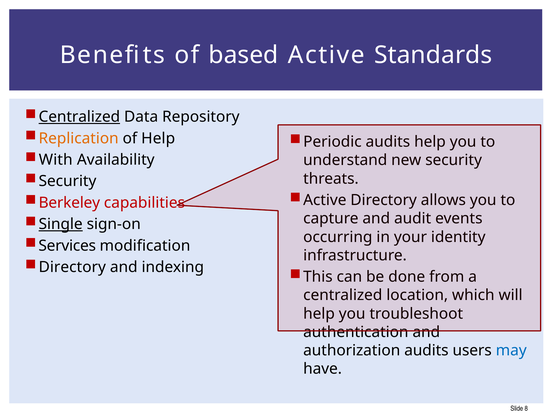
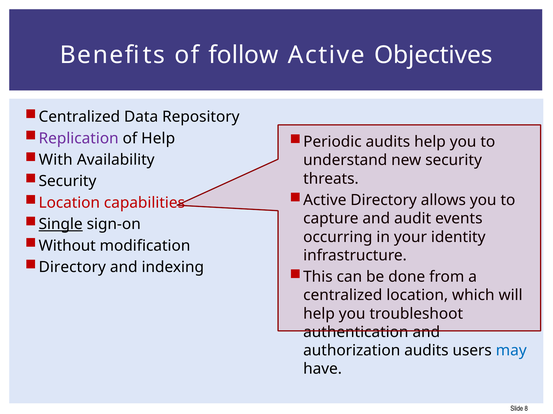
based: based -> follow (244, 55)
Standards: Standards -> Objectives (433, 55)
Centralized underline: present -> none (79, 117)
Replication colour: orange -> purple (79, 139)
Berkeley: Berkeley -> Location (69, 203)
Services: Services -> Without (67, 246)
